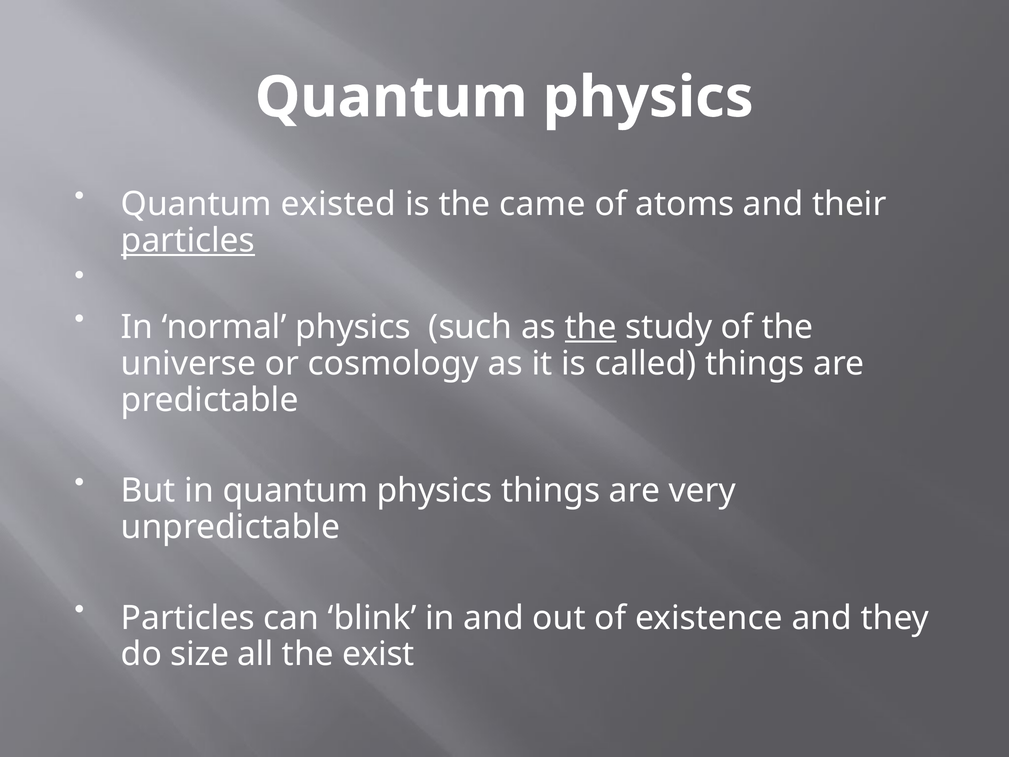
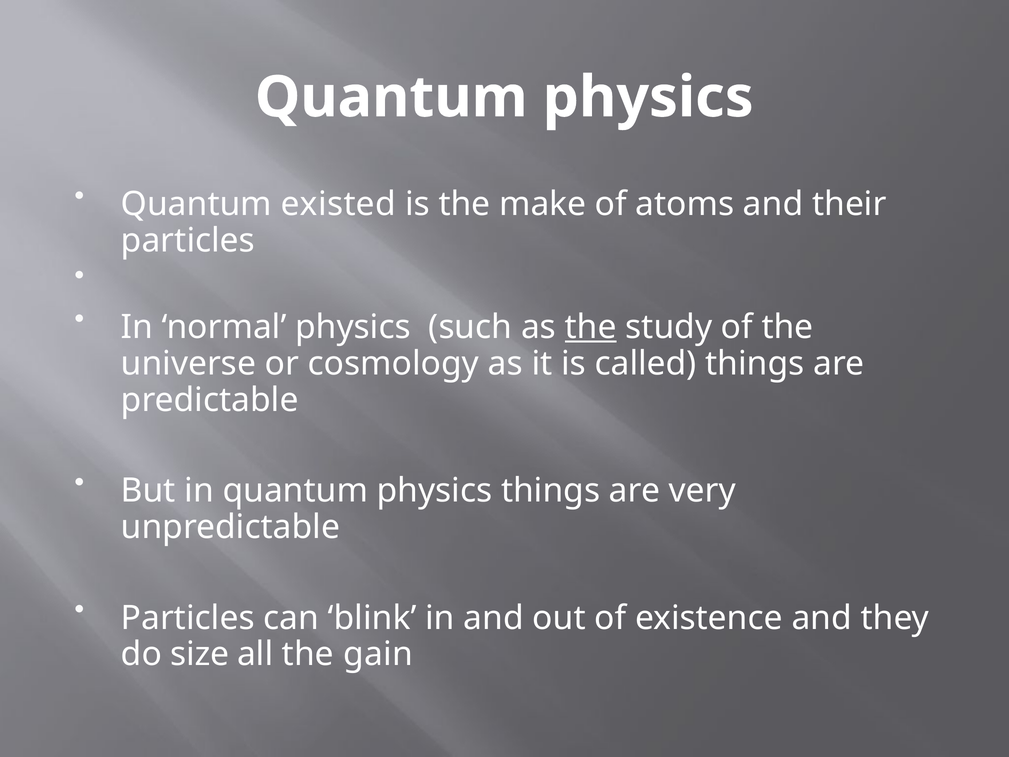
came: came -> make (543, 204)
particles underline: present -> none (188, 240)
exist: exist -> gain (378, 654)
